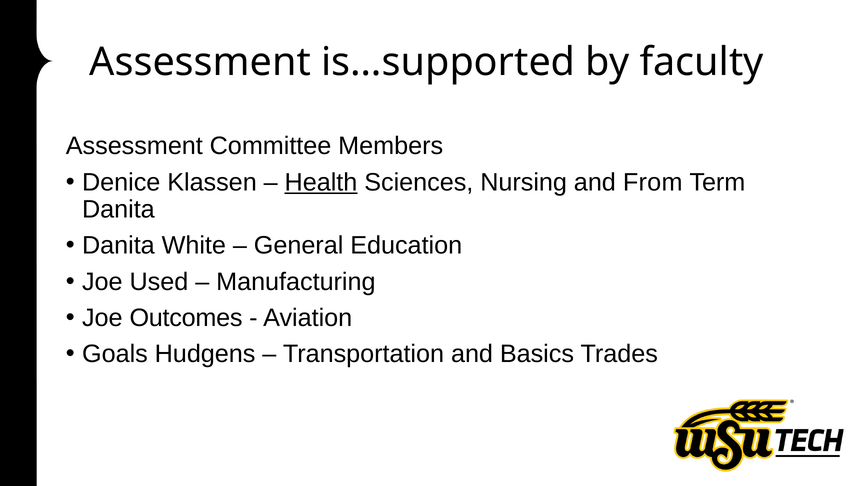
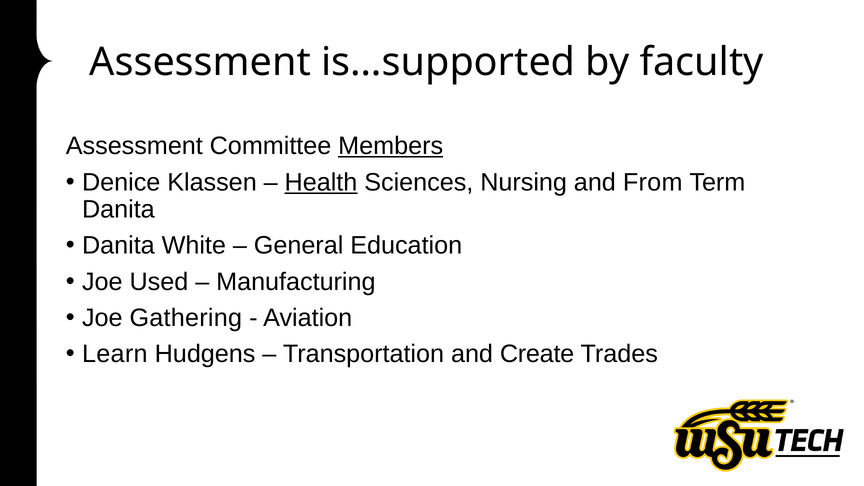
Members underline: none -> present (391, 146)
Outcomes: Outcomes -> Gathering (186, 318)
Goals: Goals -> Learn (115, 354)
Basics: Basics -> Create (537, 354)
